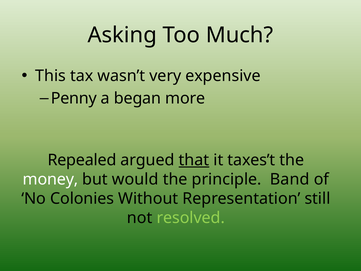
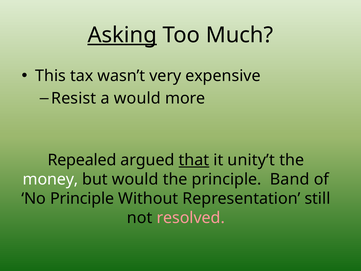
Asking underline: none -> present (122, 35)
Penny: Penny -> Resist (74, 98)
a began: began -> would (137, 98)
taxes’t: taxes’t -> unity’t (251, 160)
No Colonies: Colonies -> Principle (82, 198)
resolved colour: light green -> pink (191, 218)
